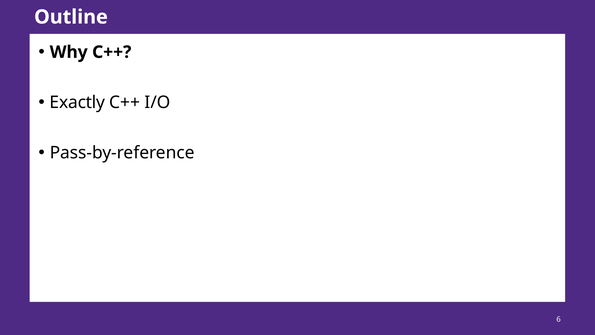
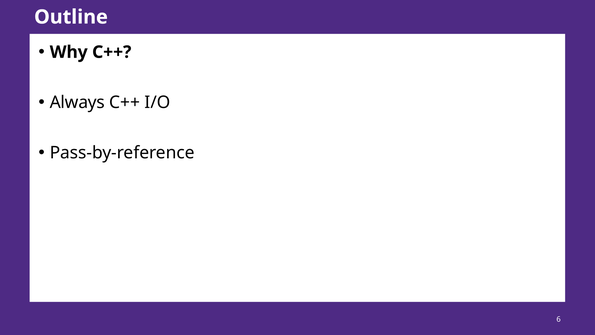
Exactly: Exactly -> Always (77, 102)
